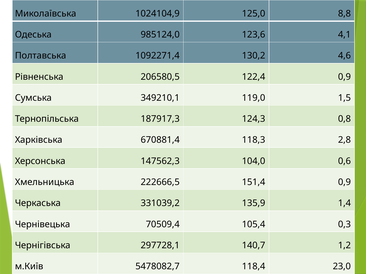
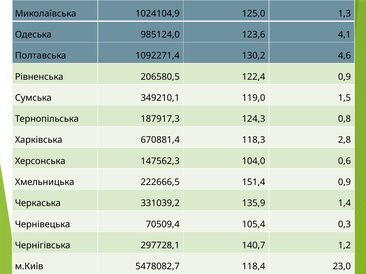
8,8: 8,8 -> 1,3 (344, 14)
